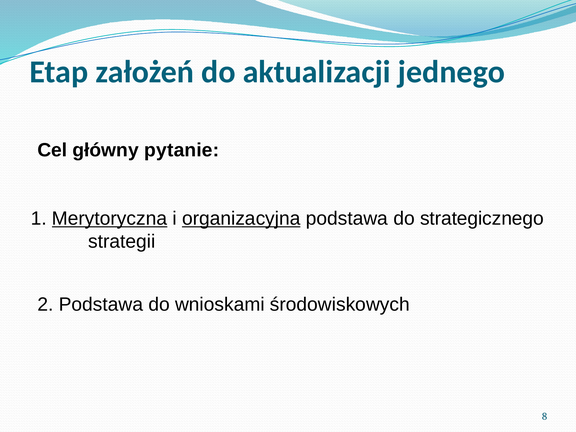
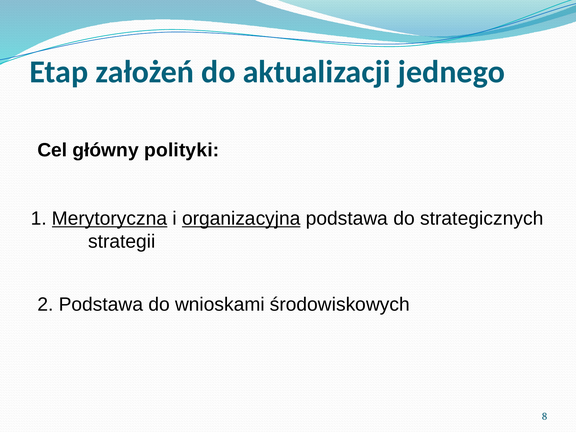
pytanie: pytanie -> polityki (182, 150)
strategicznego: strategicznego -> strategicznych (482, 218)
